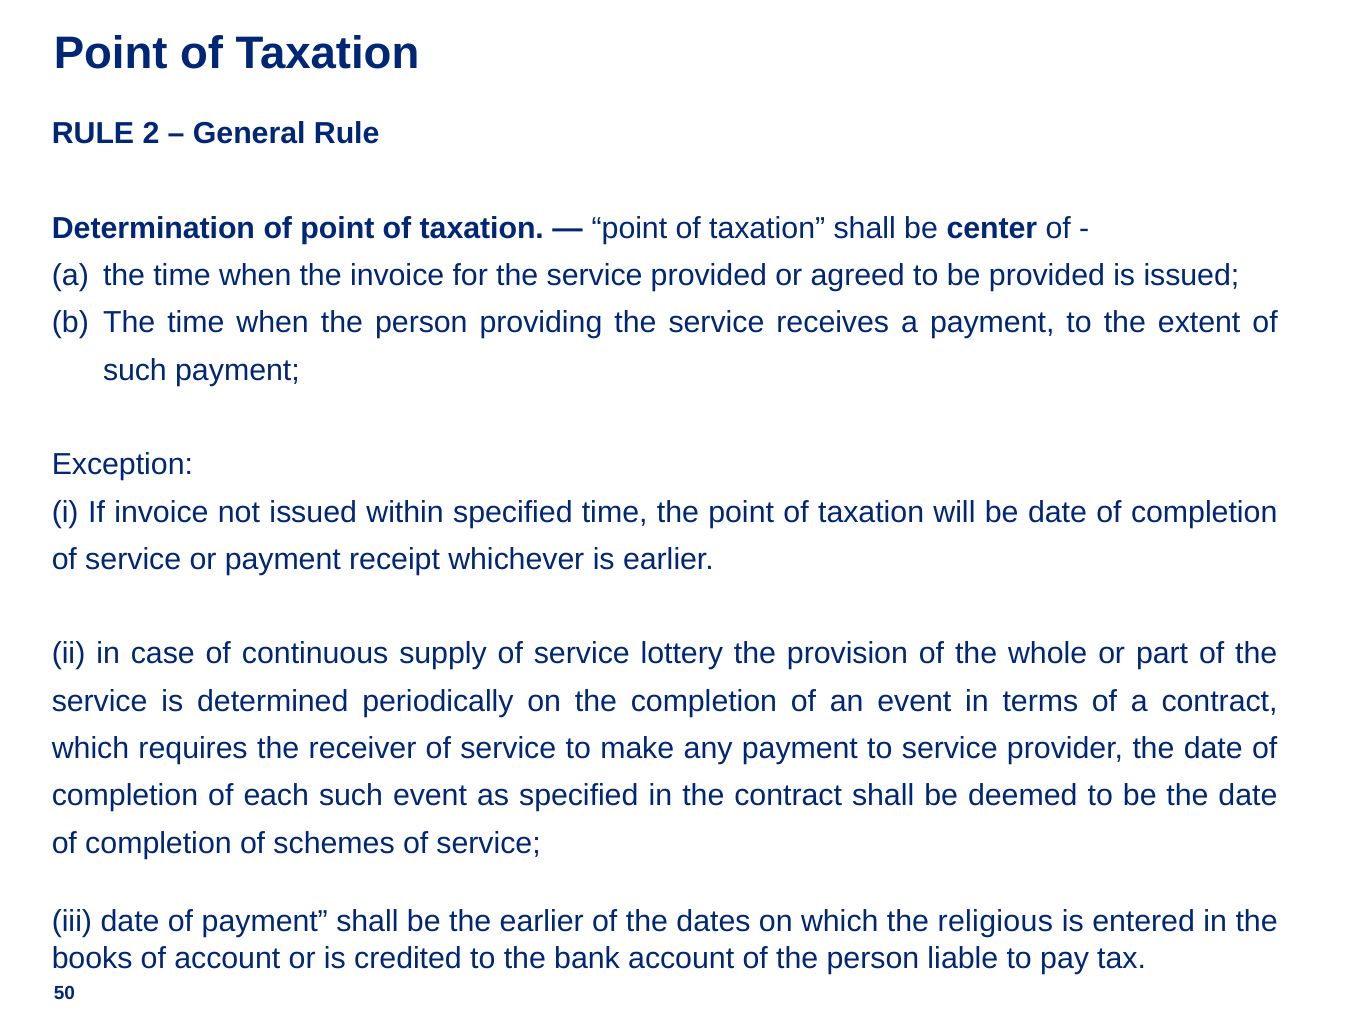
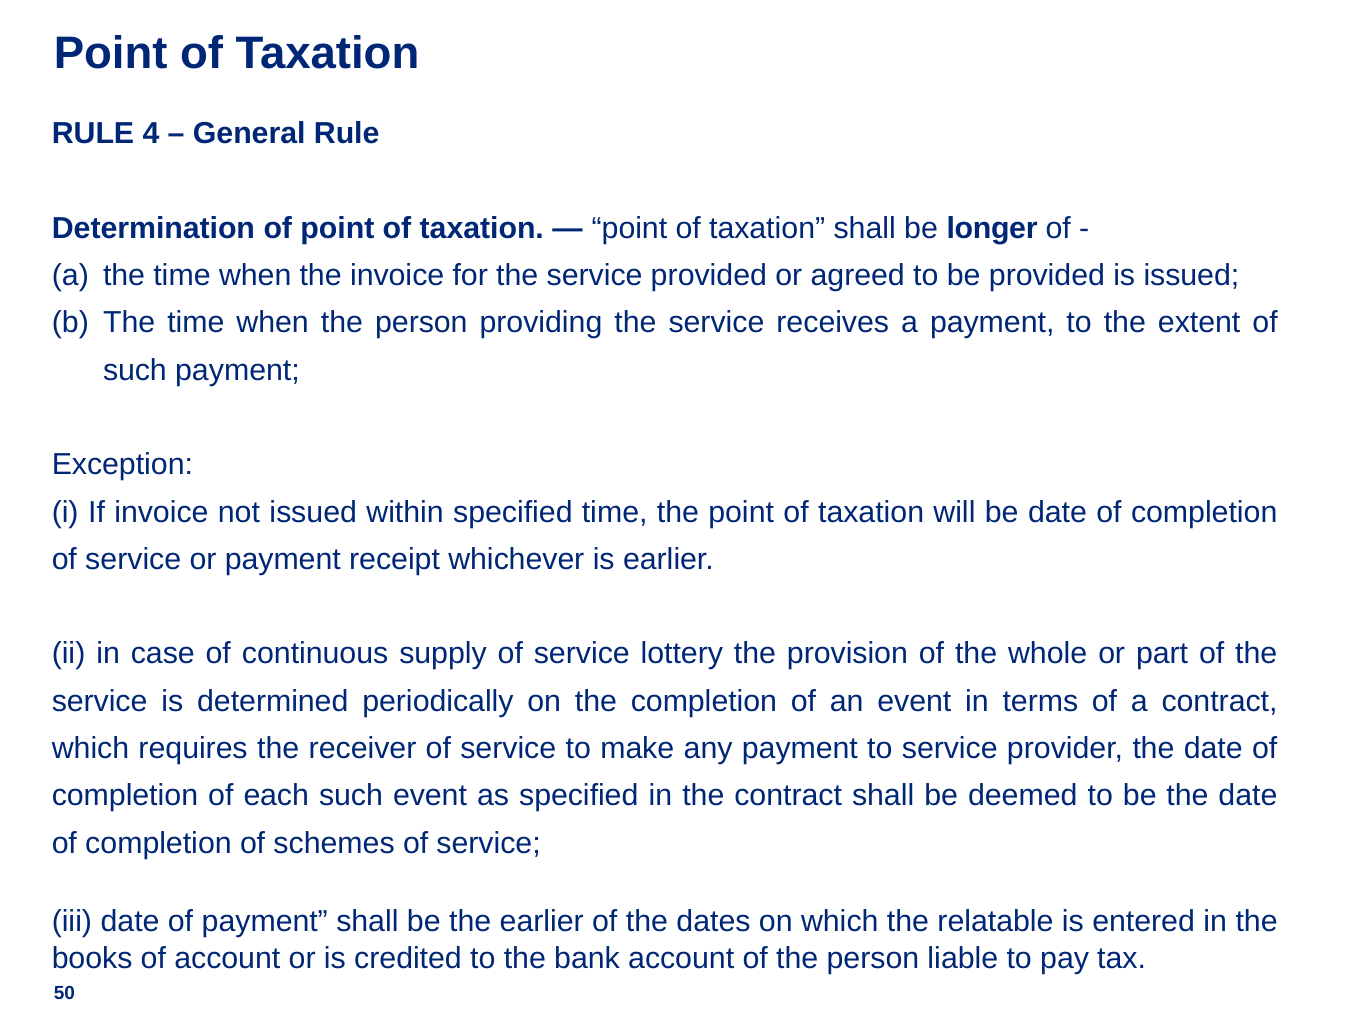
2: 2 -> 4 (151, 134)
center: center -> longer (992, 228)
religious: religious -> relatable (995, 922)
